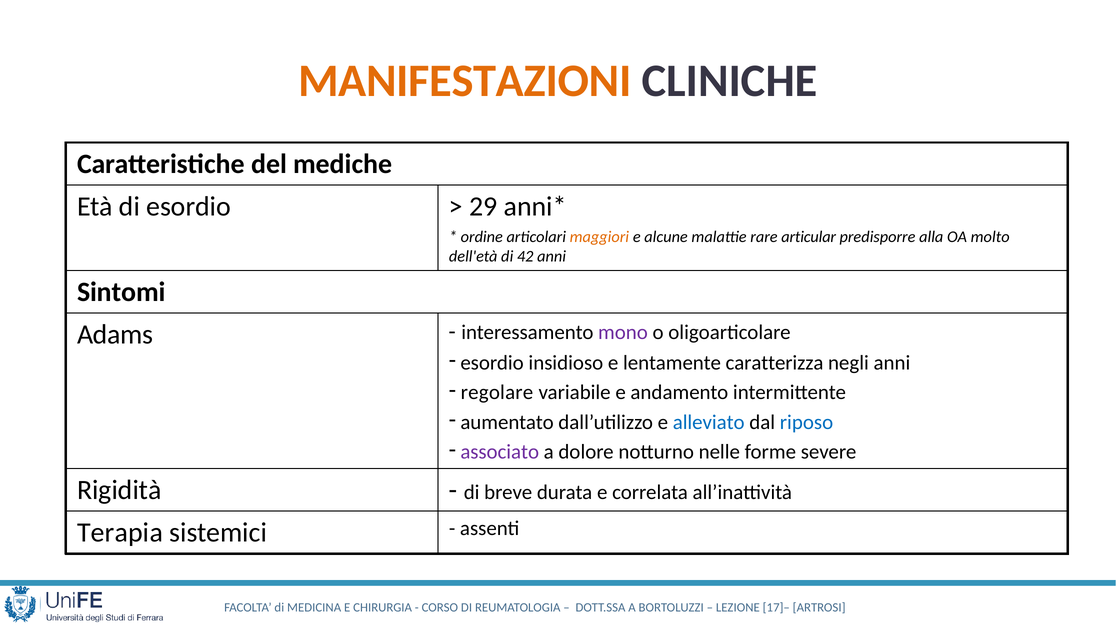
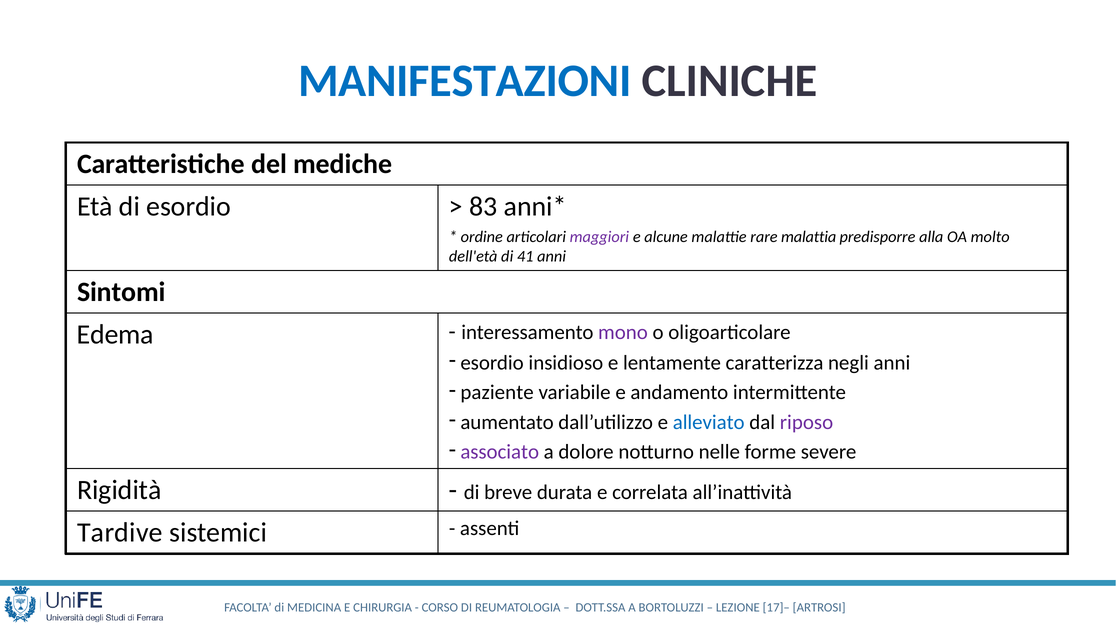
MANIFESTAZIONI colour: orange -> blue (465, 81)
29: 29 -> 83 (483, 206)
maggiori colour: orange -> purple (599, 237)
articular: articular -> malattia (809, 237)
42: 42 -> 41 (525, 256)
Adams: Adams -> Edema (115, 334)
regolare: regolare -> paziente (497, 392)
riposo colour: blue -> purple (807, 422)
Terapia: Terapia -> Tardive (120, 532)
